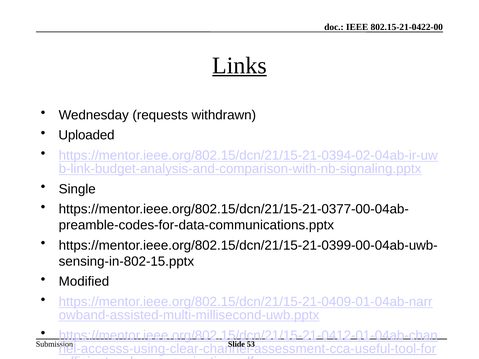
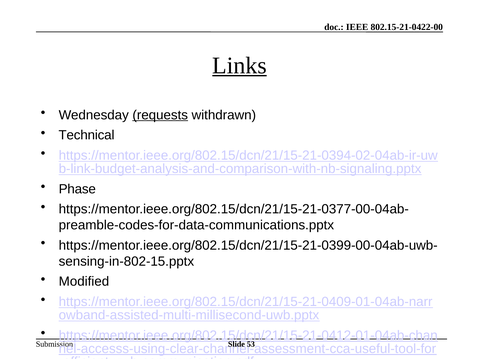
requests underline: none -> present (160, 115)
Uploaded: Uploaded -> Technical (87, 135)
Single: Single -> Phase (77, 189)
